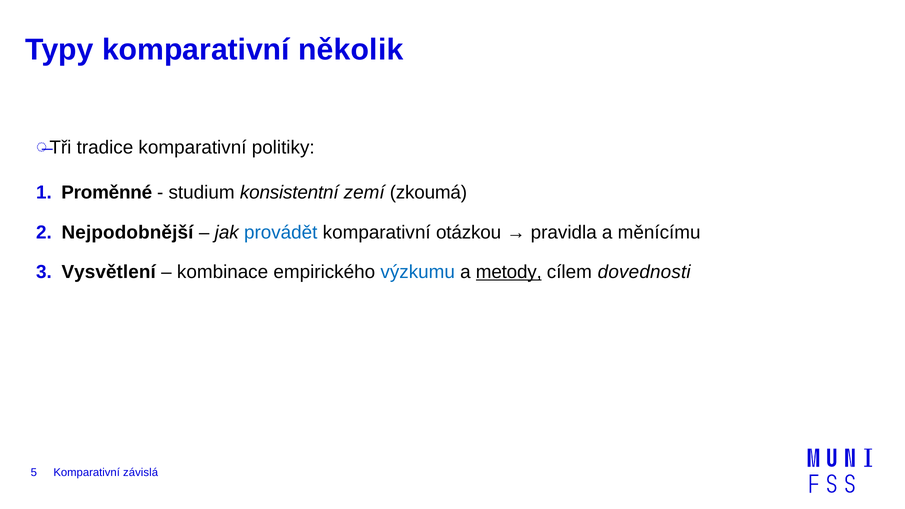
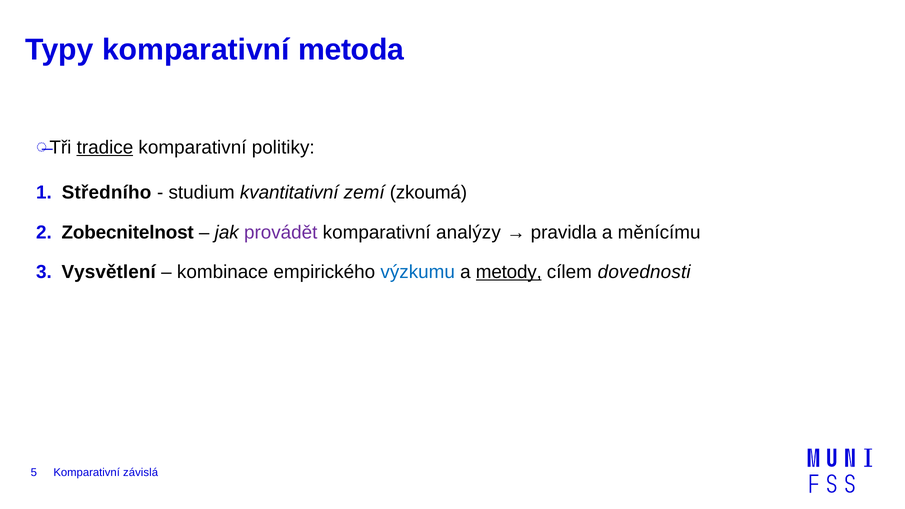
několik: několik -> metoda (351, 50)
tradice underline: none -> present (105, 148)
Proměnné: Proměnné -> Středního (107, 193)
konsistentní: konsistentní -> kvantitativní (289, 193)
Nejpodobnější: Nejpodobnější -> Zobecnitelnost (128, 232)
provádět colour: blue -> purple (281, 232)
otázkou: otázkou -> analýzy (468, 232)
